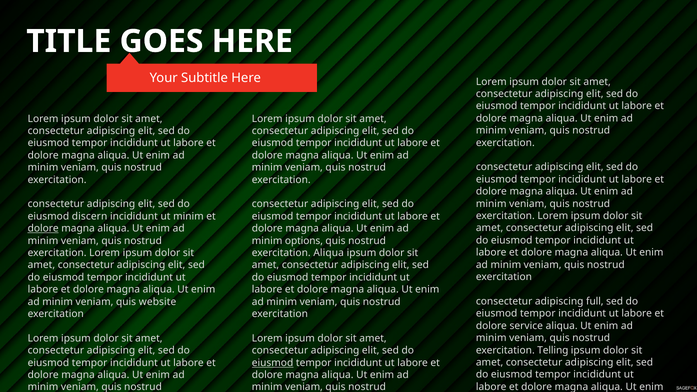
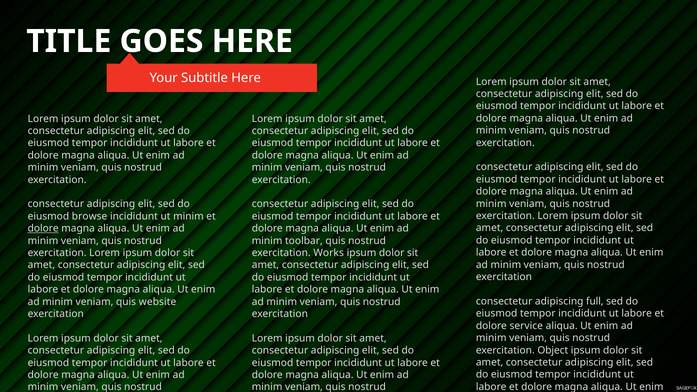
discern: discern -> browse (90, 216)
options: options -> toolbar (304, 241)
exercitation Aliqua: Aliqua -> Works (329, 253)
Telling: Telling -> Object (553, 350)
eiusmod underline: present -> none (273, 363)
